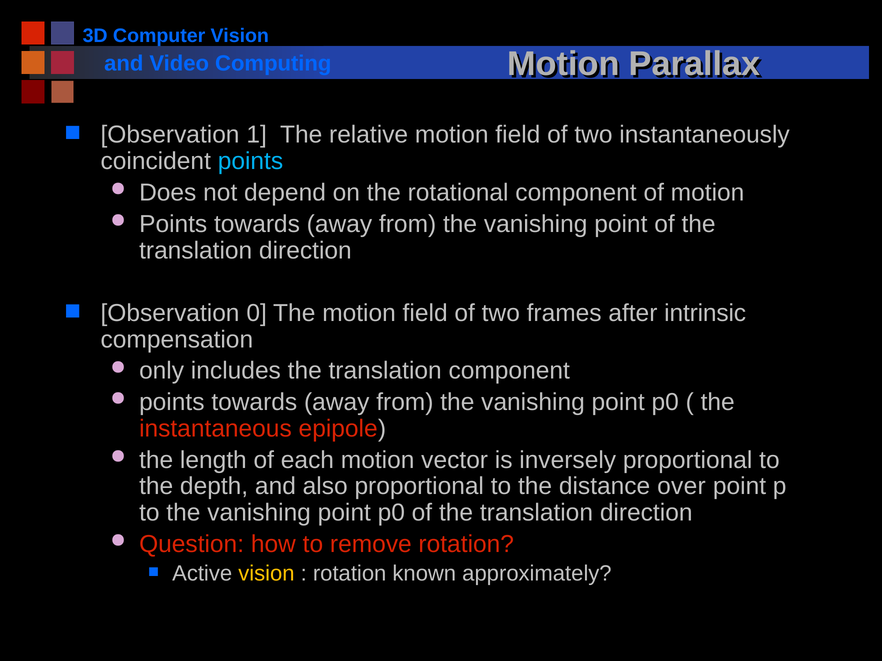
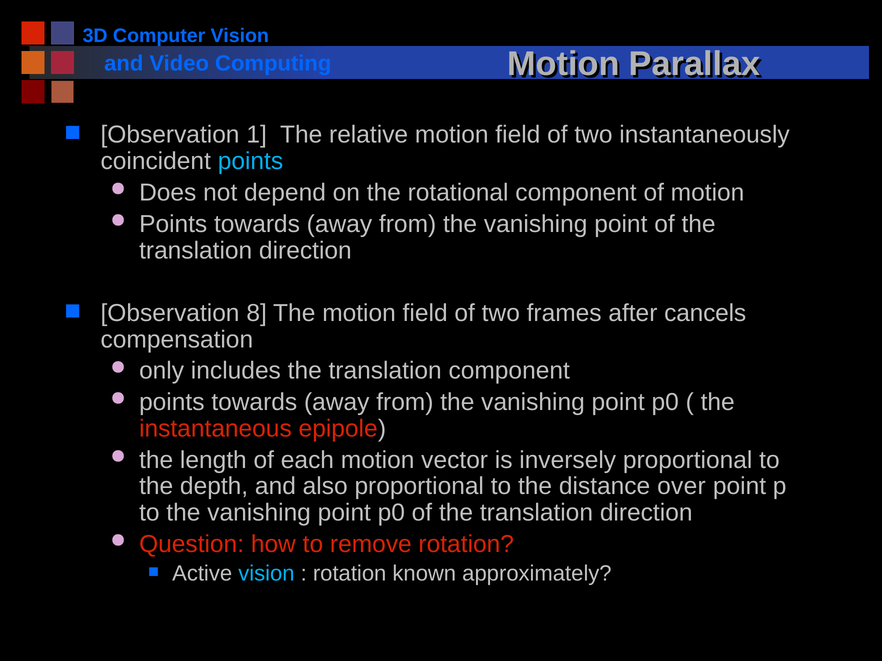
0: 0 -> 8 (257, 313)
intrinsic: intrinsic -> cancels (705, 313)
vision colour: yellow -> light blue (266, 574)
